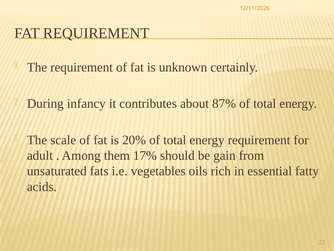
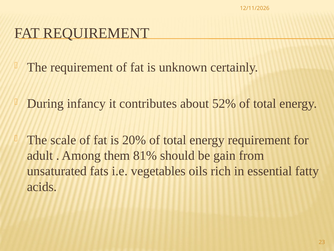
87%: 87% -> 52% (224, 103)
17%: 17% -> 81% (145, 155)
